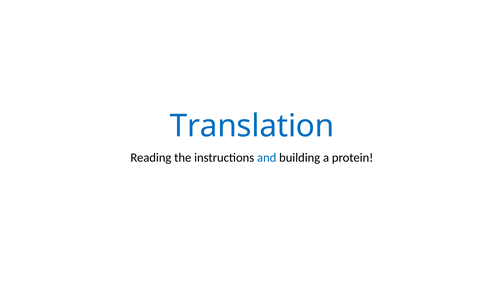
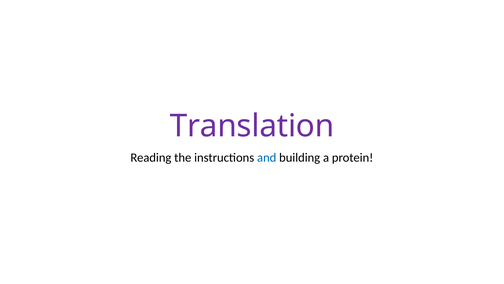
Translation colour: blue -> purple (252, 126)
